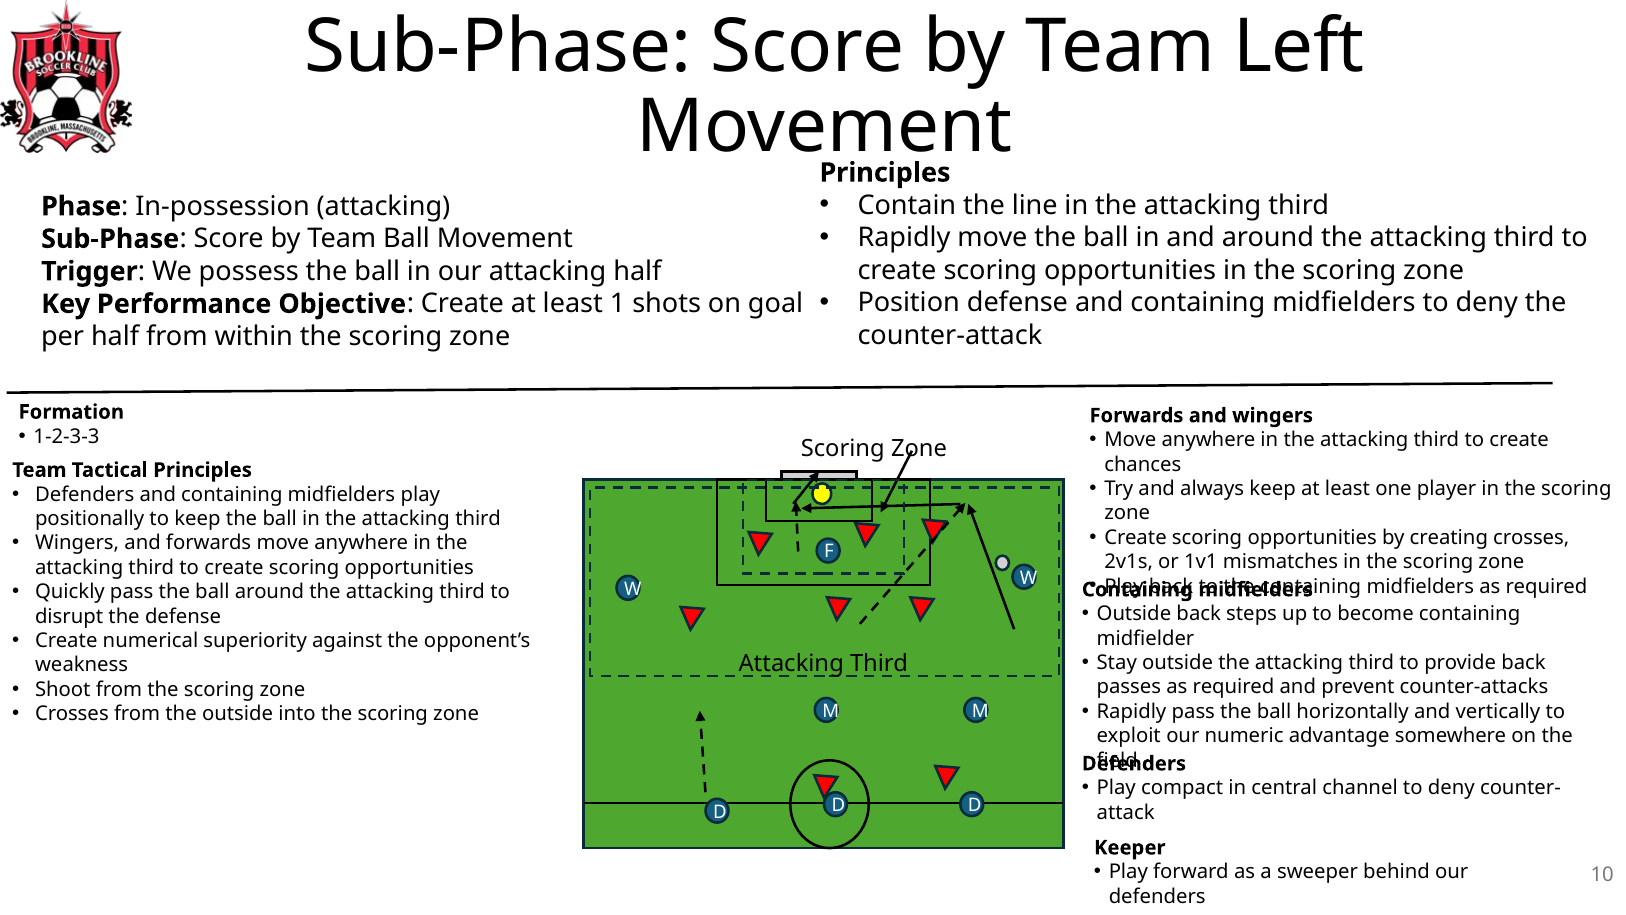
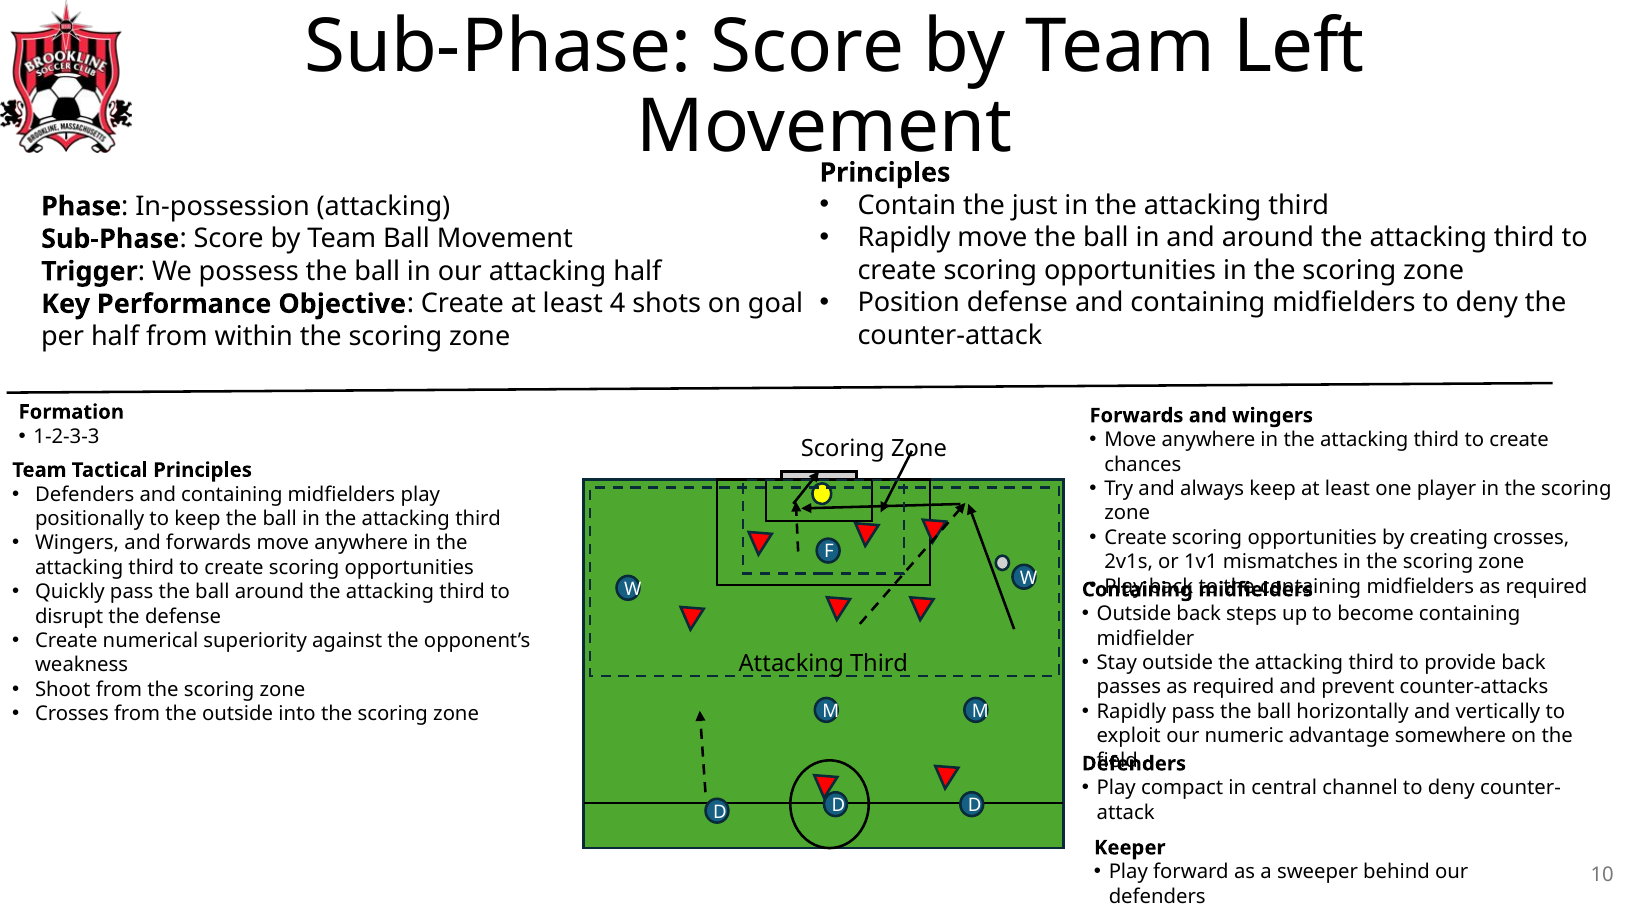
line: line -> just (1035, 205)
1: 1 -> 4 (618, 304)
